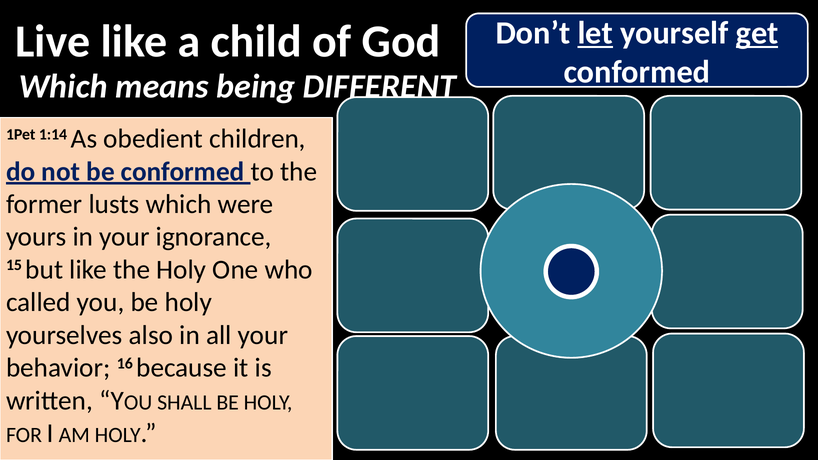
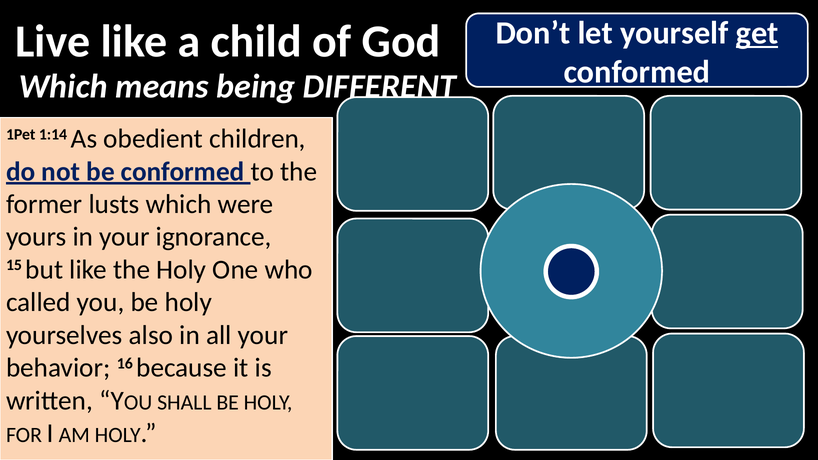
let underline: present -> none (595, 33)
